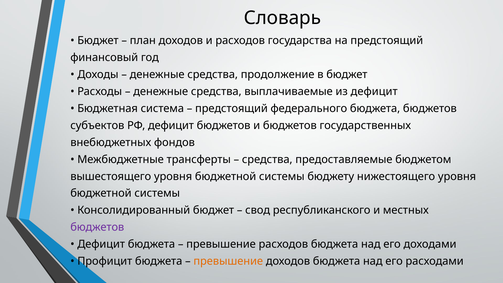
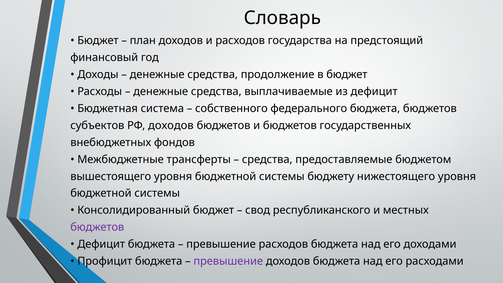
предстоящий: предстоящий -> собственного (231, 108)
РФ дефицит: дефицит -> доходов (171, 125)
превышение colour: orange -> purple (228, 261)
